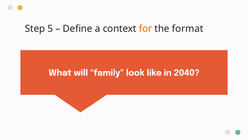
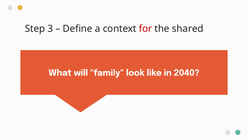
5: 5 -> 3 (50, 29)
for colour: orange -> red (146, 29)
format: format -> shared (188, 29)
